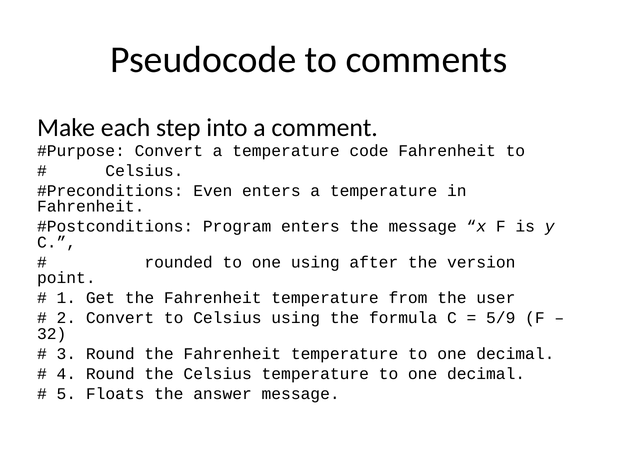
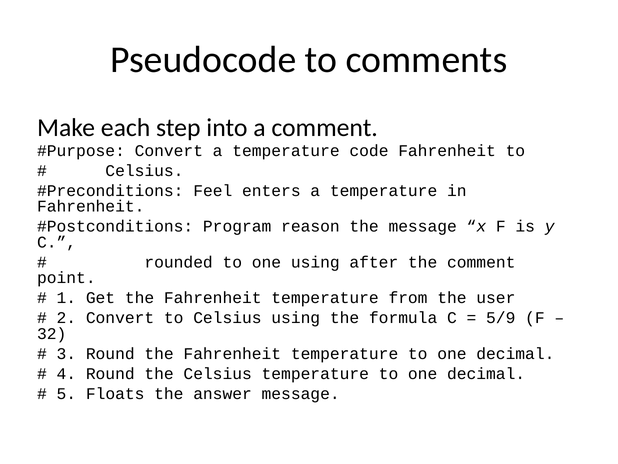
Even: Even -> Feel (213, 191)
Program enters: enters -> reason (310, 226)
the version: version -> comment (481, 262)
